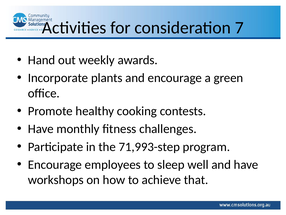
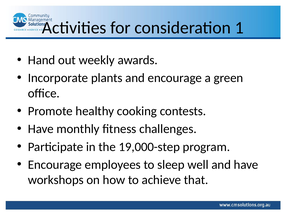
7: 7 -> 1 (239, 28)
71,993-step: 71,993-step -> 19,000-step (149, 146)
